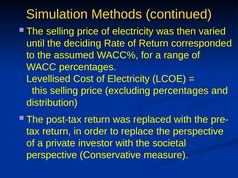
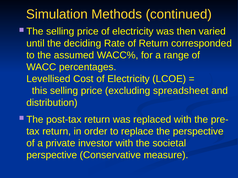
excluding percentages: percentages -> spreadsheet (181, 91)
